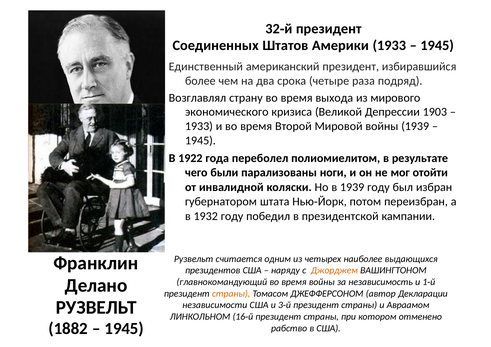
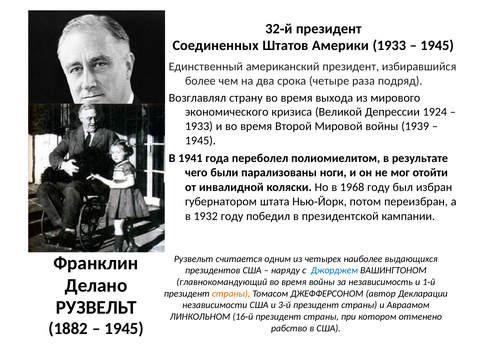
1903: 1903 -> 1924 (435, 112)
1922: 1922 -> 1941 (190, 158)
в 1939: 1939 -> 1968 (352, 187)
Джорджем colour: orange -> blue (334, 270)
